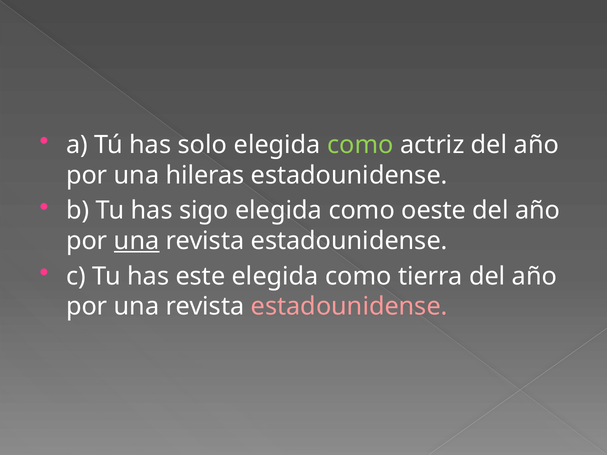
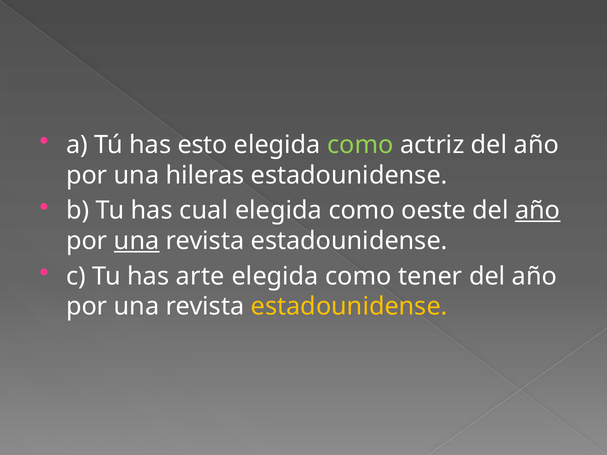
solo: solo -> esto (203, 145)
sigo: sigo -> cual (204, 211)
año underline: none -> present (538, 211)
este: este -> arte (200, 276)
tierra: tierra -> tener (430, 276)
estadounidense colour: pink -> yellow (349, 307)
